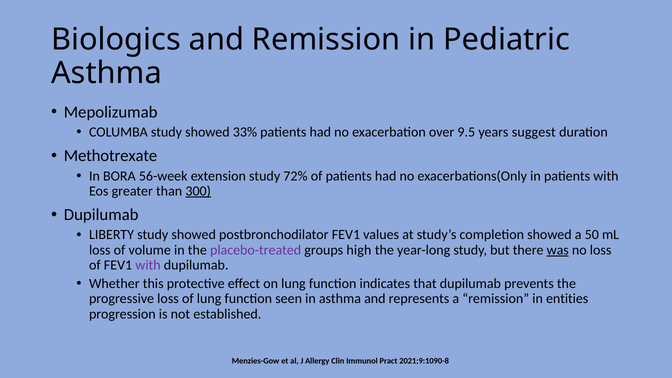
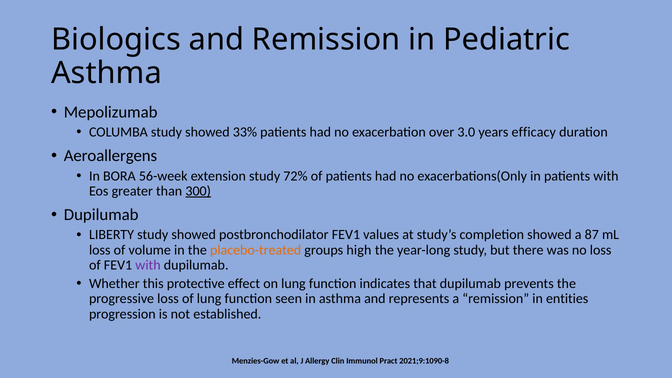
9.5: 9.5 -> 3.0 (466, 132)
suggest: suggest -> efficacy (534, 132)
Methotrexate: Methotrexate -> Aeroallergens (110, 156)
50: 50 -> 87 (592, 235)
placebo-treated colour: purple -> orange (256, 250)
was underline: present -> none (558, 250)
